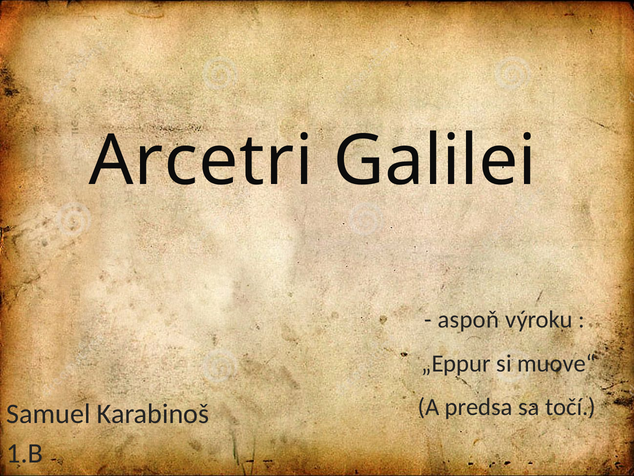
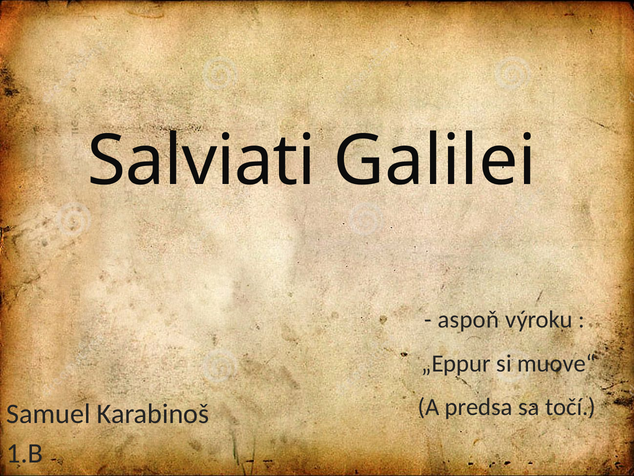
Arcetri: Arcetri -> Salviati (202, 161)
